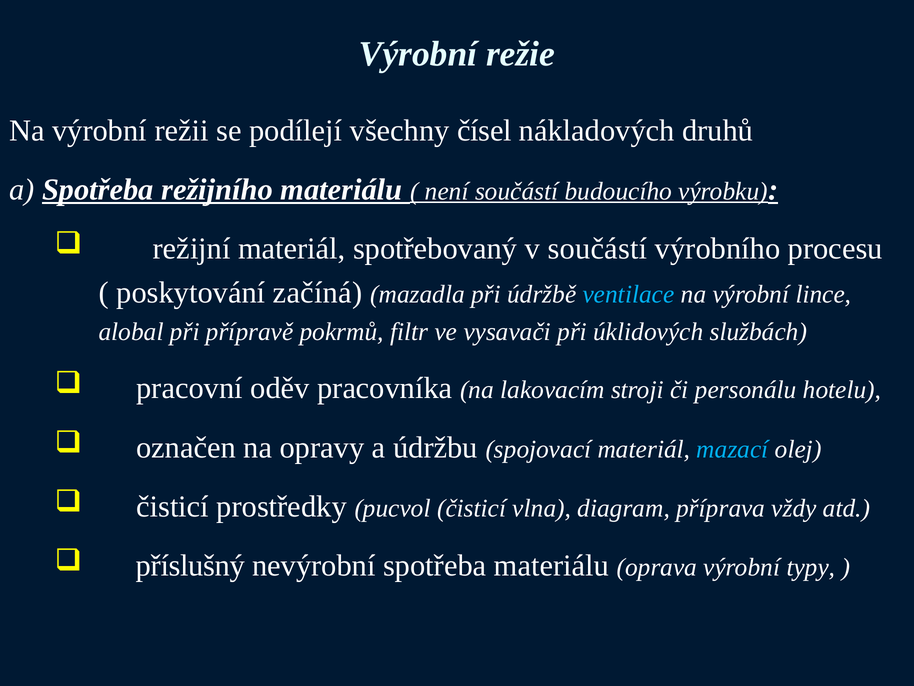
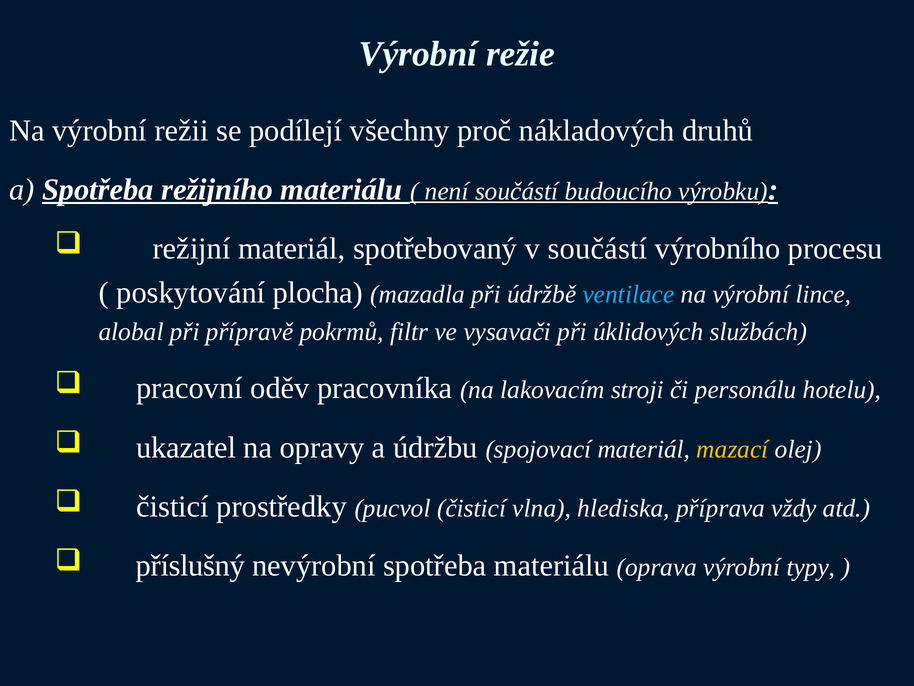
čísel: čísel -> proč (484, 130)
začíná: začíná -> plocha (318, 292)
označen: označen -> ukazatel (186, 447)
mazací colour: light blue -> yellow (732, 449)
diagram: diagram -> hlediska (624, 508)
